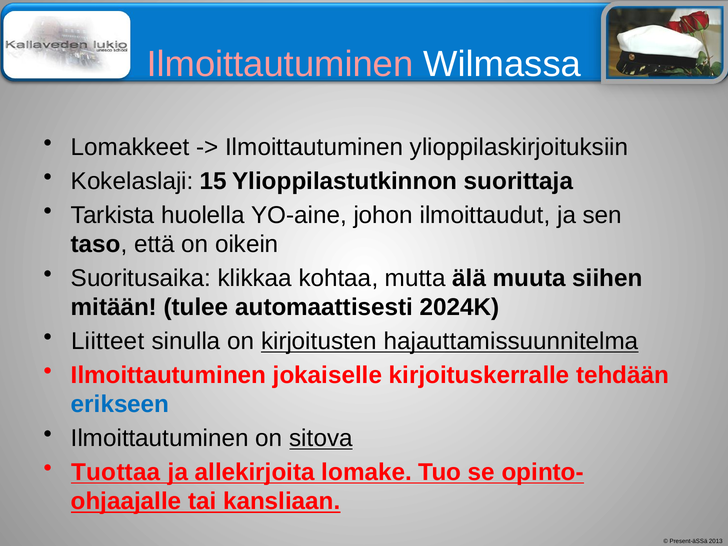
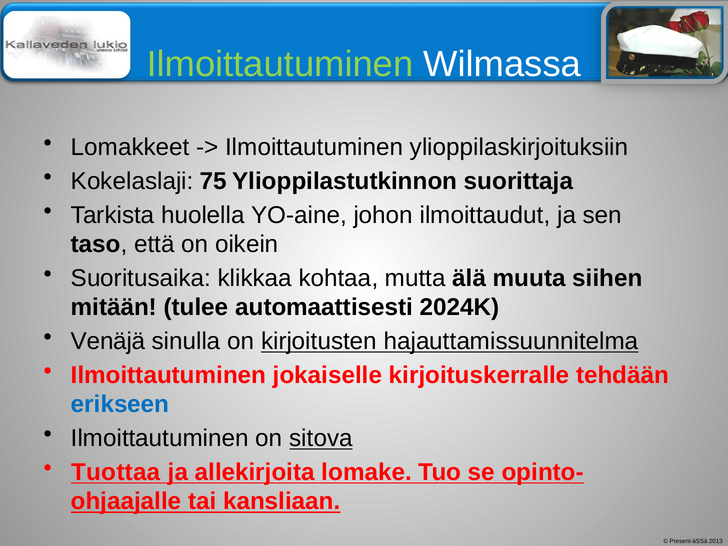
Ilmoittautuminen colour: pink -> light green (280, 64)
15: 15 -> 75 (213, 181)
Liitteet: Liitteet -> Venäjä (108, 341)
